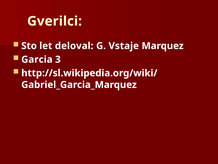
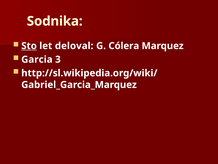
Gverilci: Gverilci -> Sodnika (55, 21)
Sto underline: none -> present (29, 46)
Vstaje: Vstaje -> Cólera (124, 46)
